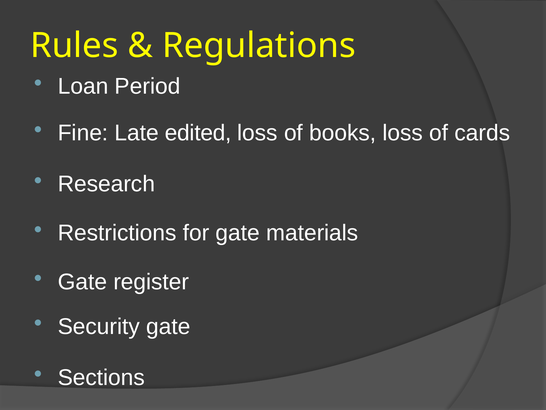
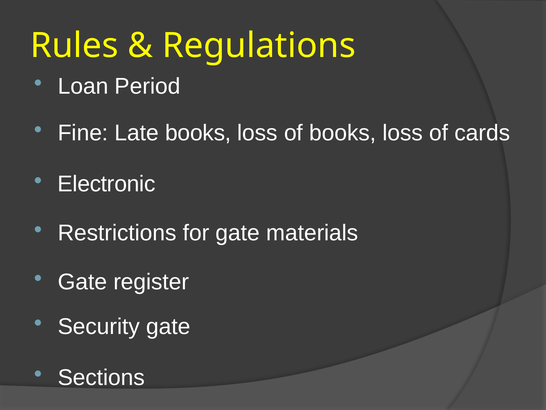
Late edited: edited -> books (198, 133)
Research: Research -> Electronic (106, 184)
